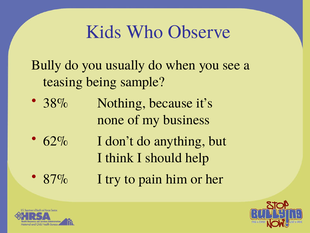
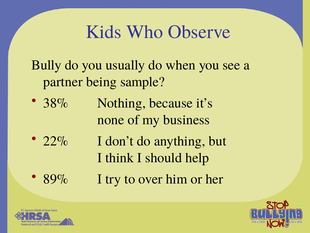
teasing: teasing -> partner (63, 82)
62%: 62% -> 22% (56, 141)
87%: 87% -> 89% (56, 179)
pain: pain -> over (151, 179)
